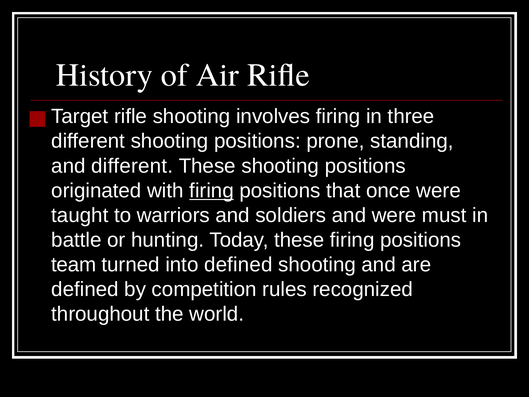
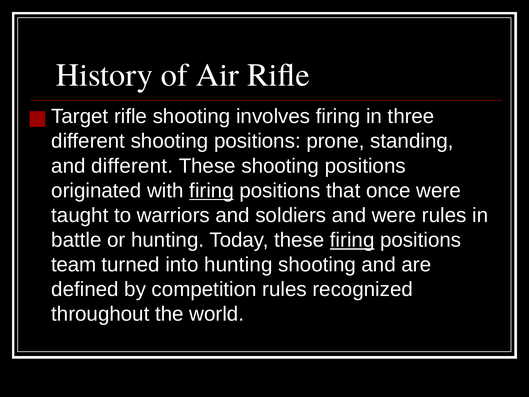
were must: must -> rules (444, 215)
firing underline: none -> present (352, 240)
into defined: defined -> hunting (238, 265)
